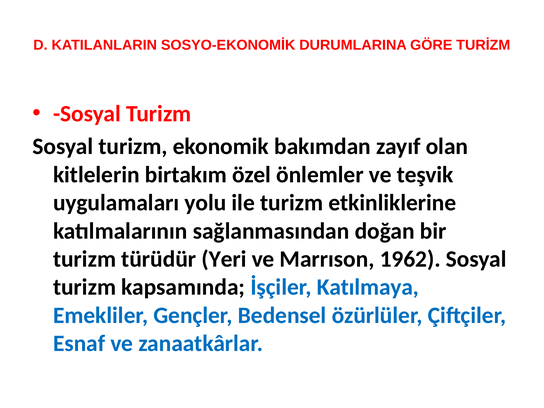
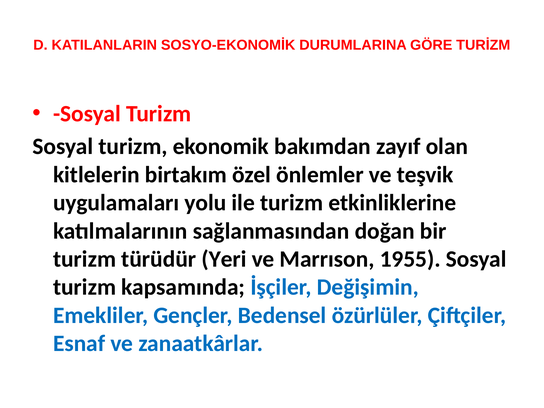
1962: 1962 -> 1955 (410, 259)
Katılmaya: Katılmaya -> Değişimin (368, 287)
